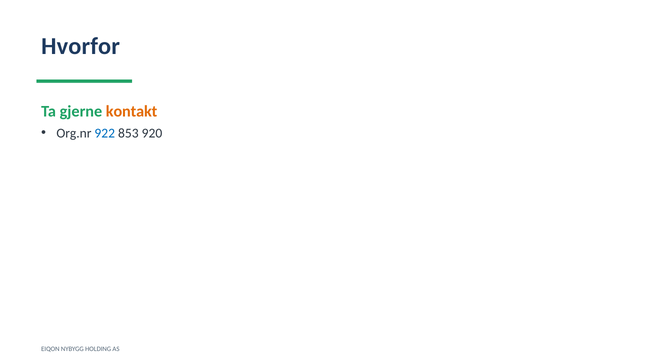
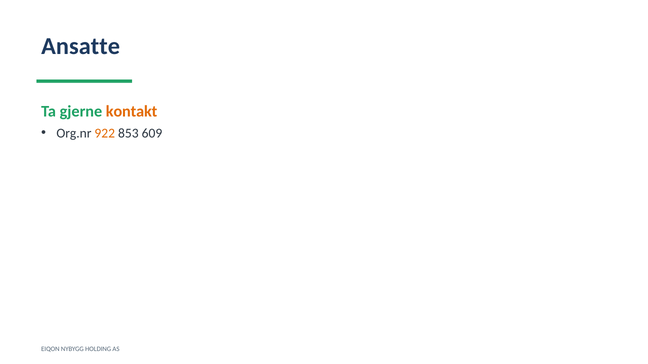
Hvorfor: Hvorfor -> Ansatte (81, 46)
922 colour: blue -> orange (105, 133)
920: 920 -> 609 (152, 133)
